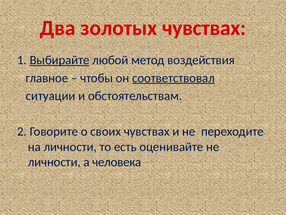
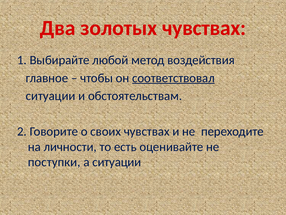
Выбирайте underline: present -> none (60, 60)
личности: личности -> поступки (54, 162)
а человека: человека -> ситуации (117, 162)
